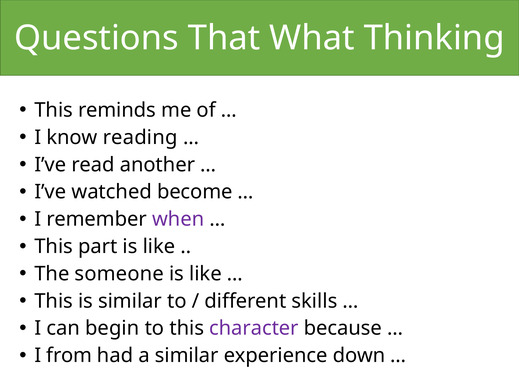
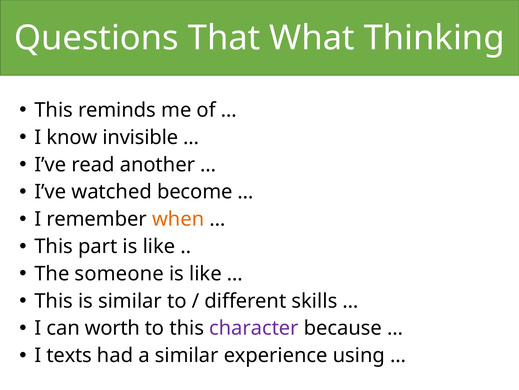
reading: reading -> invisible (140, 137)
when colour: purple -> orange (178, 219)
begin: begin -> worth (112, 328)
from: from -> texts (69, 355)
down: down -> using (359, 355)
